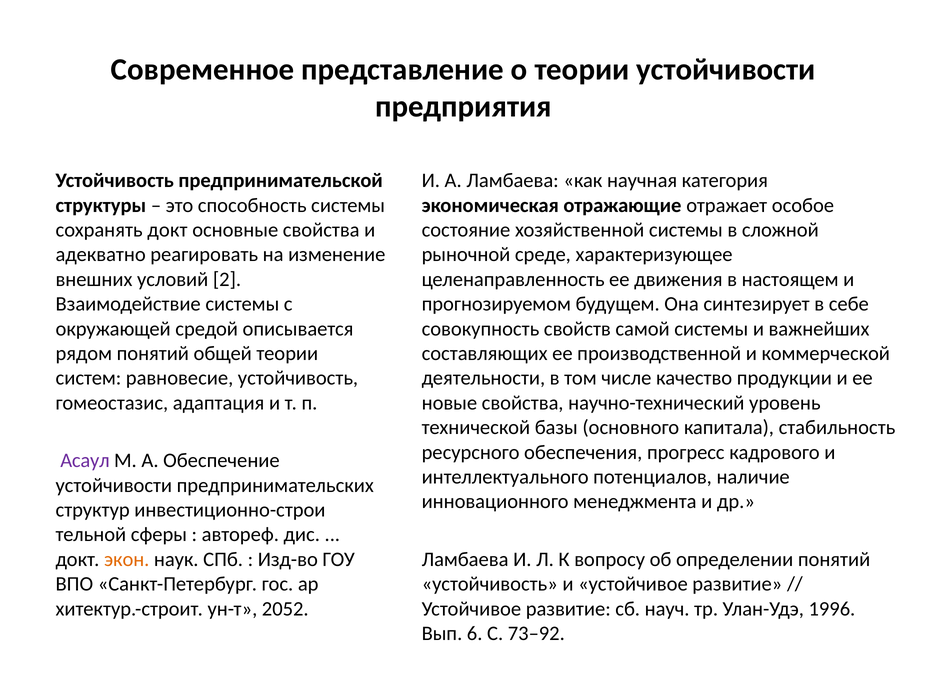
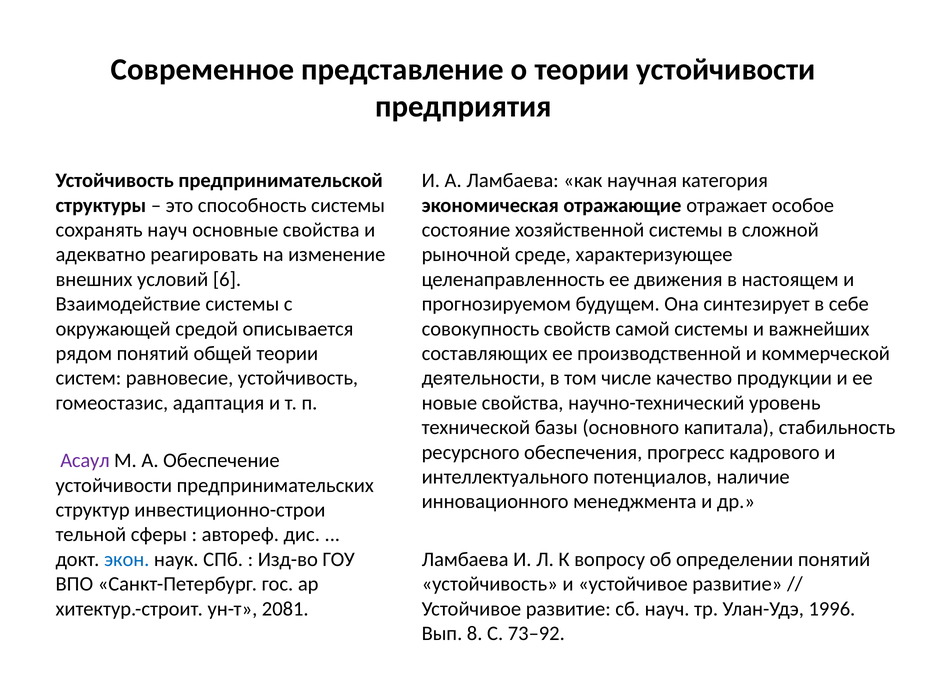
сохранять докт: докт -> науч (167, 230)
2: 2 -> 6 (227, 279)
экон colour: orange -> blue (127, 560)
2052: 2052 -> 2081 (285, 609)
6: 6 -> 8 (475, 634)
